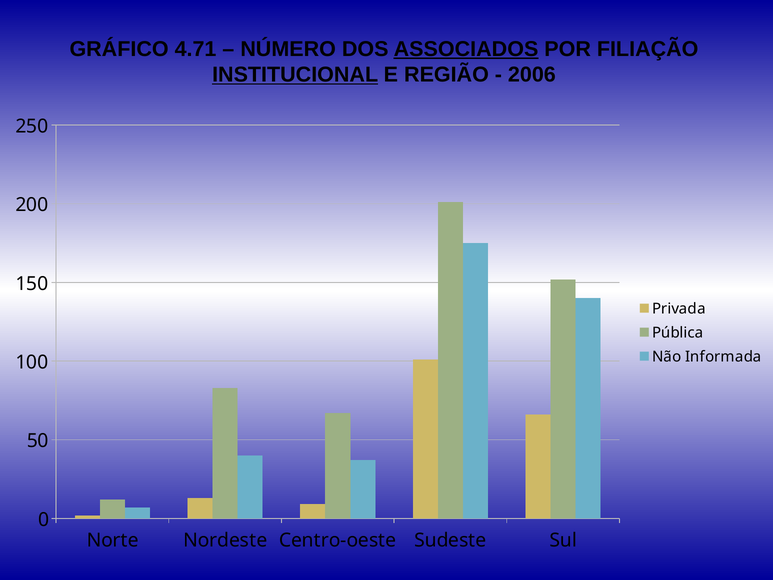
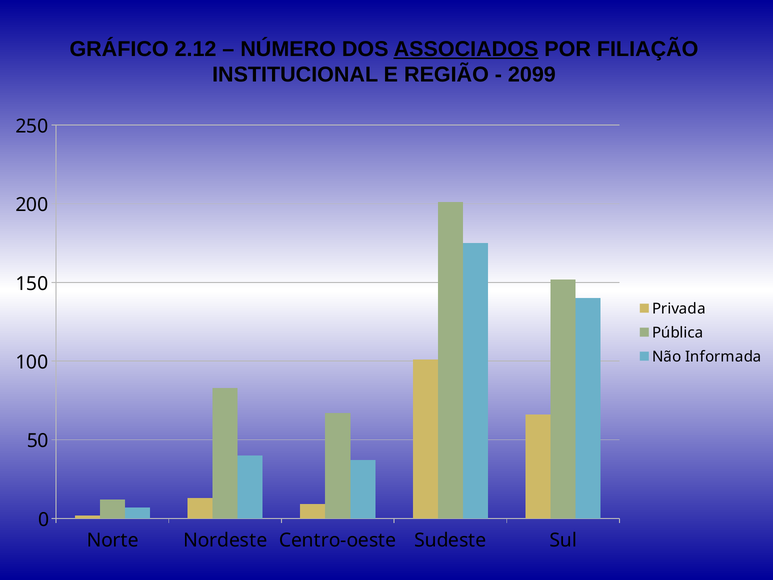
4.71: 4.71 -> 2.12 (196, 49)
INSTITUCIONAL underline: present -> none (295, 75)
2006: 2006 -> 2099 (532, 75)
